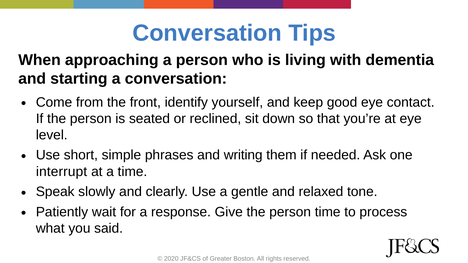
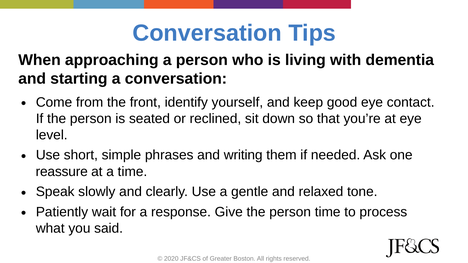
interrupt: interrupt -> reassure (62, 172)
